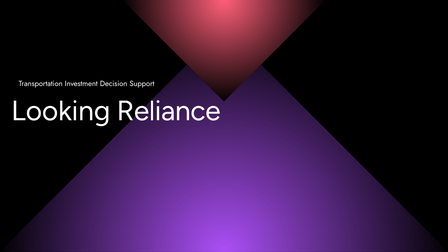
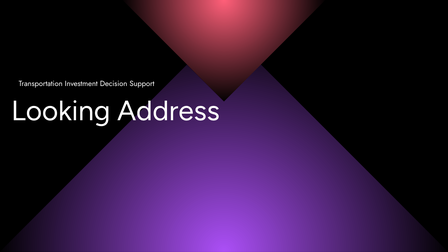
Reliance: Reliance -> Address (168, 111)
